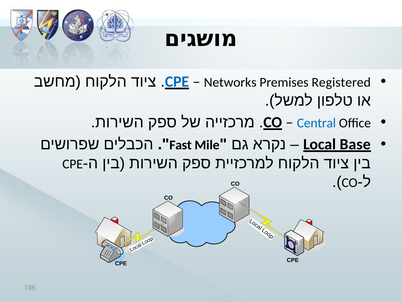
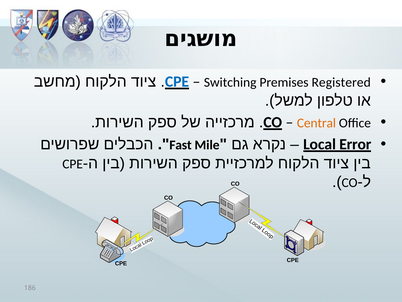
Networks: Networks -> Switching (230, 82)
Central colour: blue -> orange (316, 123)
Base: Base -> Error (355, 144)
